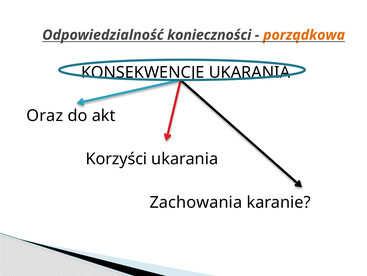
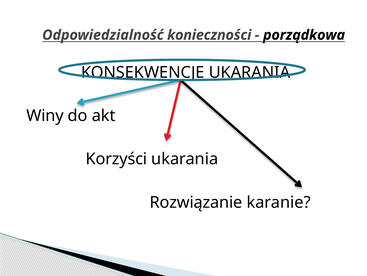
porządkowa colour: orange -> black (304, 35)
Oraz: Oraz -> Winy (45, 115)
Zachowania: Zachowania -> Rozwiązanie (196, 202)
